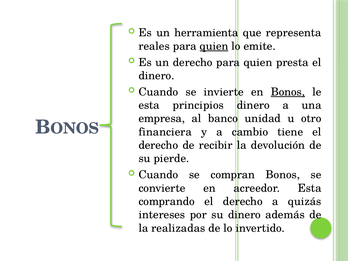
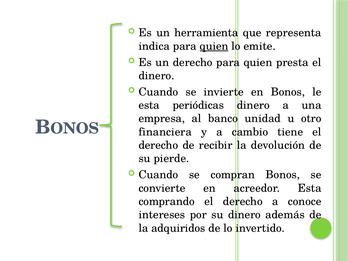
reales: reales -> indica (154, 46)
Bonos underline: present -> none (288, 92)
principios: principios -> periódicas (198, 105)
quizás: quizás -> conoce (305, 201)
realizadas: realizadas -> adquiridos (178, 228)
